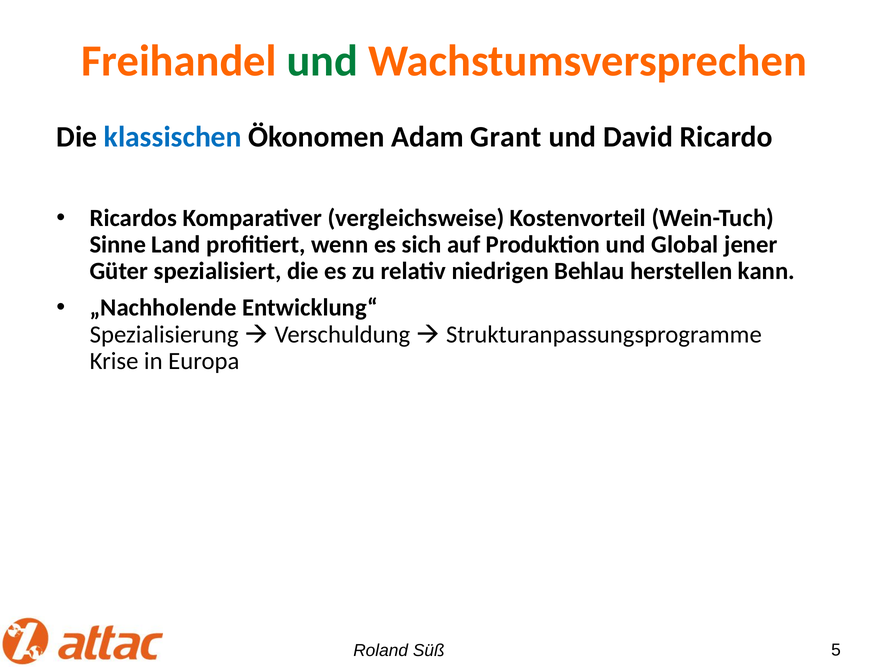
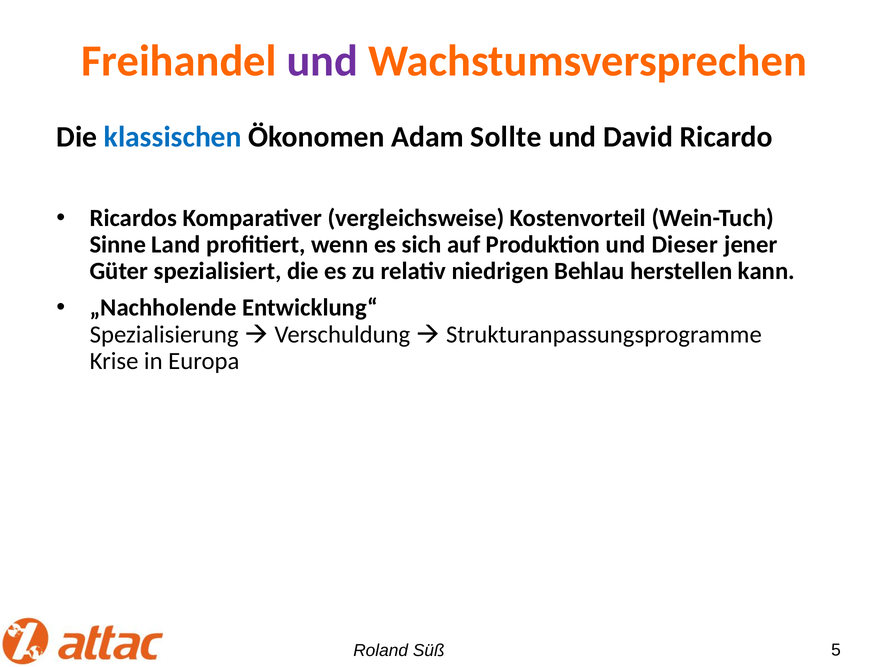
und colour: green -> purple (322, 61)
Grant: Grant -> Sollte (506, 137)
Global: Global -> Dieser (685, 244)
